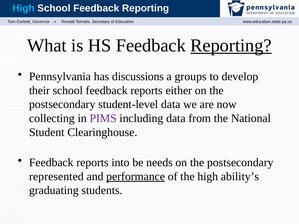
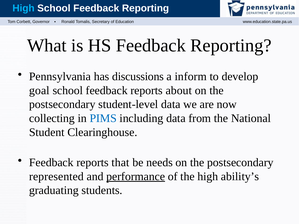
Reporting underline: present -> none (231, 45)
groups: groups -> inform (191, 77)
their: their -> goal (39, 91)
either: either -> about (179, 91)
PIMS colour: purple -> blue (103, 118)
into: into -> that (120, 163)
